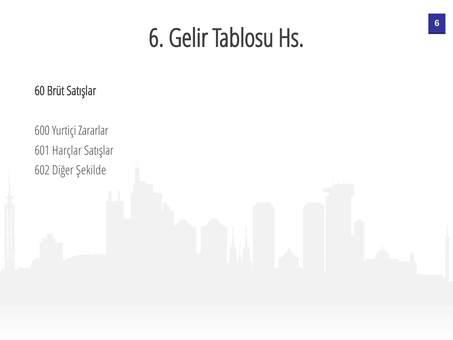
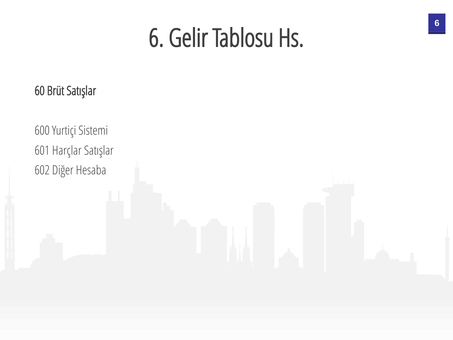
Zararlar: Zararlar -> Sistemi (93, 131)
Şekilde: Şekilde -> Hesaba (91, 170)
